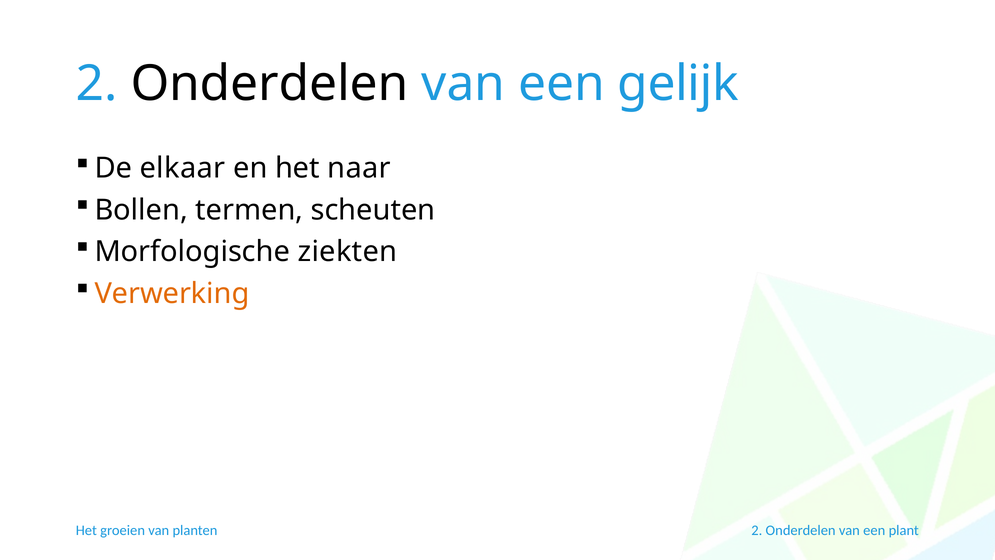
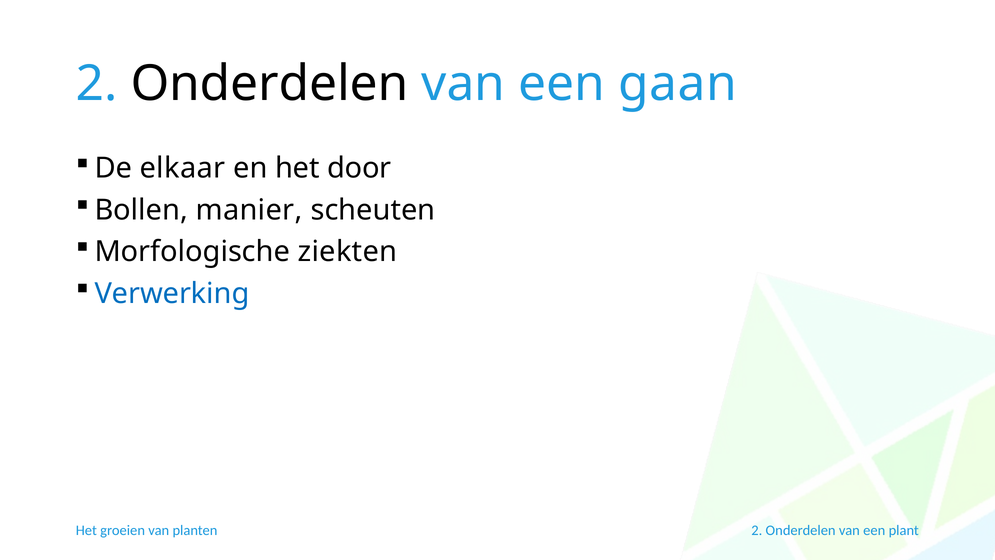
gelijk: gelijk -> gaan (678, 84)
naar: naar -> door (359, 168)
termen: termen -> manier (249, 210)
Verwerking colour: orange -> blue (172, 293)
